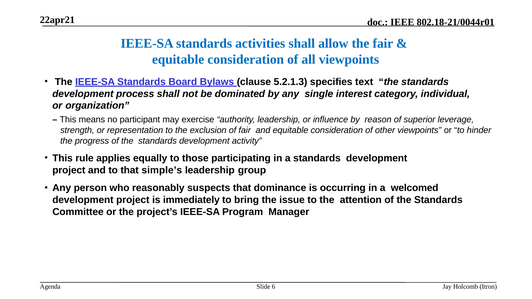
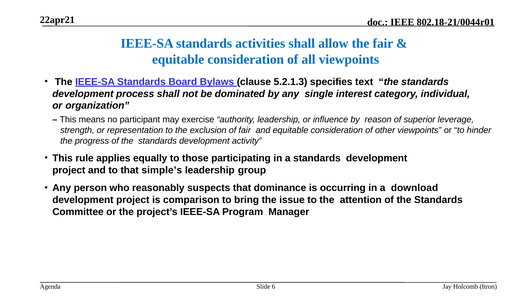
welcomed: welcomed -> download (415, 188)
immediately: immediately -> comparison (191, 200)
